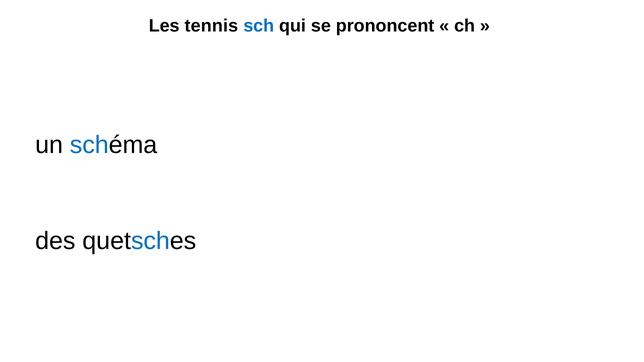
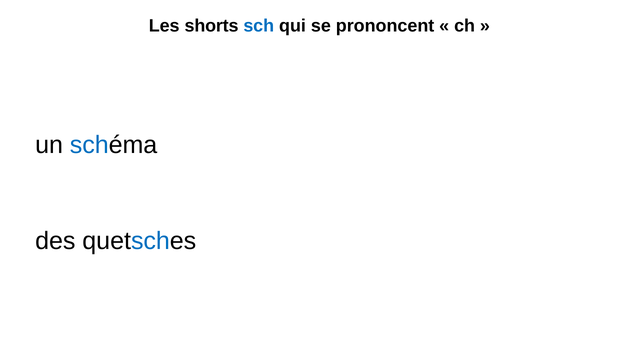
tennis: tennis -> shorts (212, 26)
